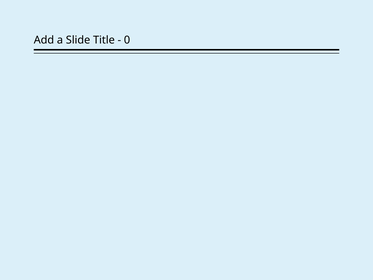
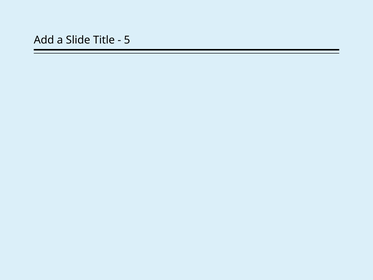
0: 0 -> 5 (127, 40)
